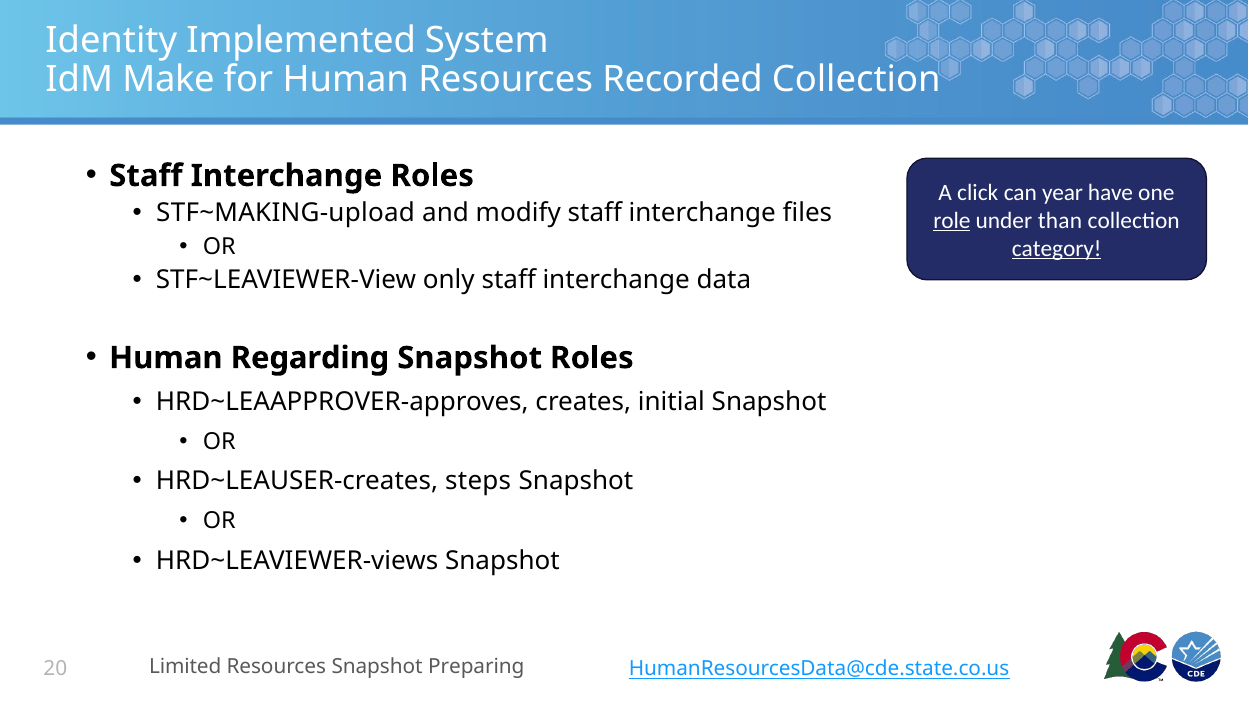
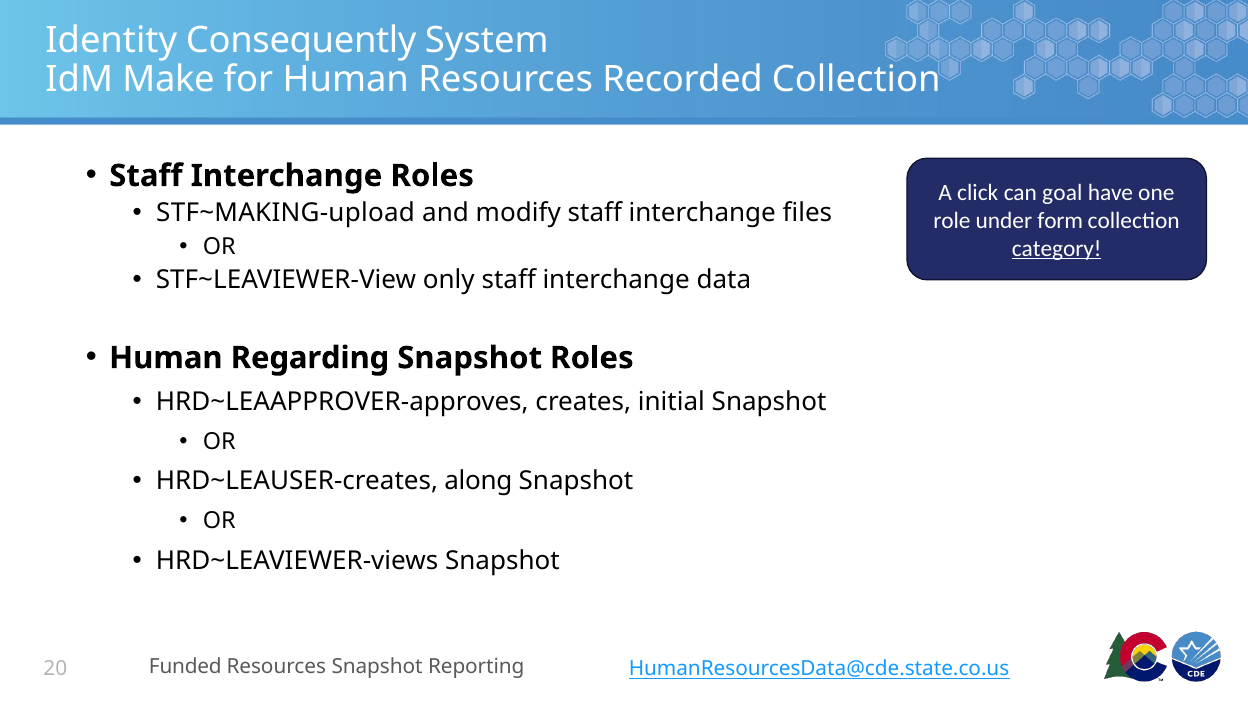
Implemented: Implemented -> Consequently (301, 40)
year: year -> goal (1062, 193)
role underline: present -> none (952, 221)
than: than -> form (1060, 221)
steps: steps -> along (478, 481)
Limited: Limited -> Funded (185, 666)
Preparing: Preparing -> Reporting (476, 666)
